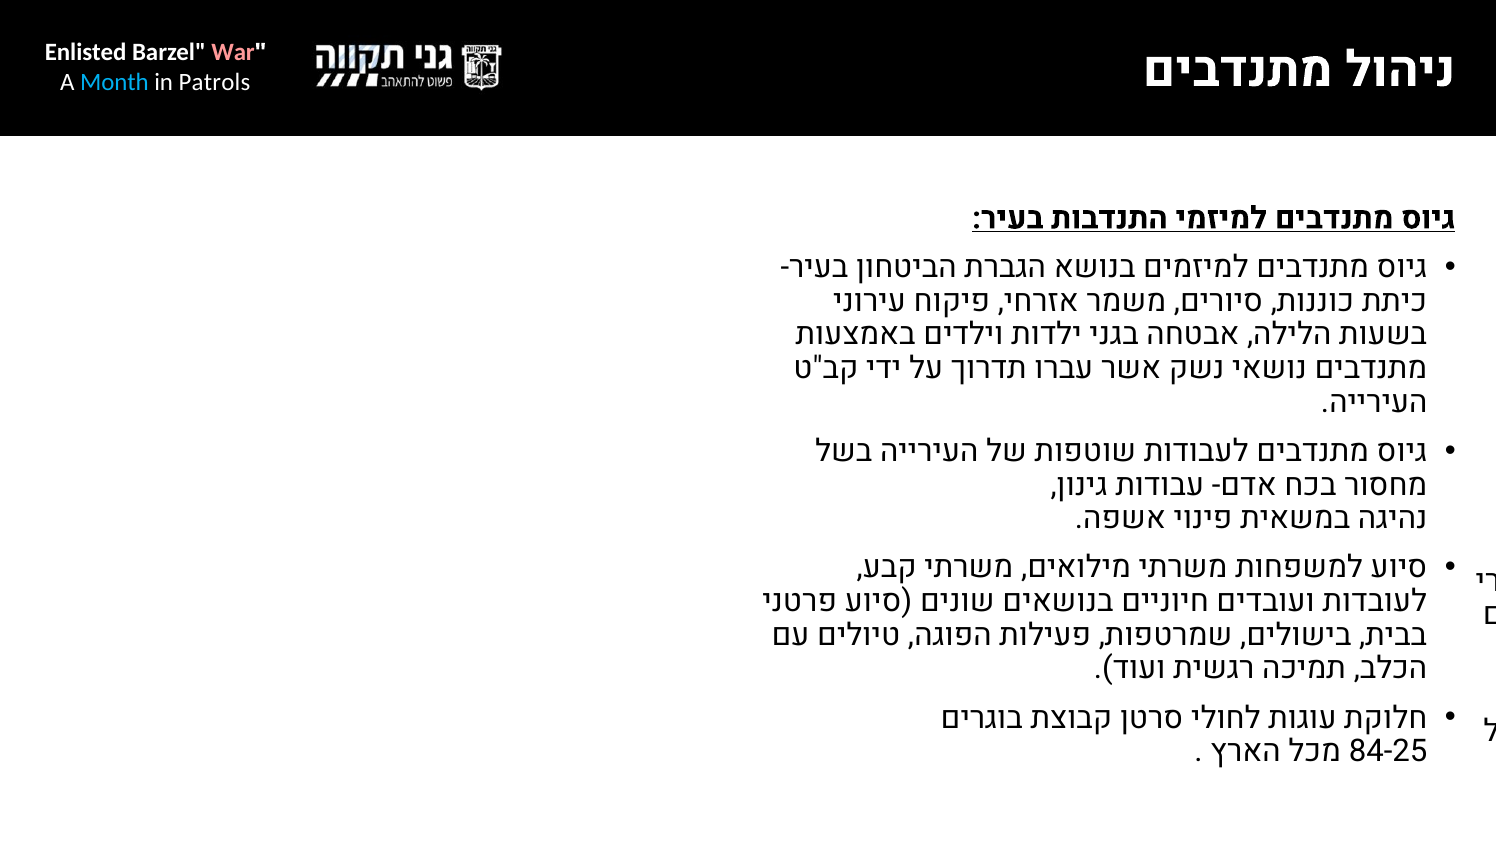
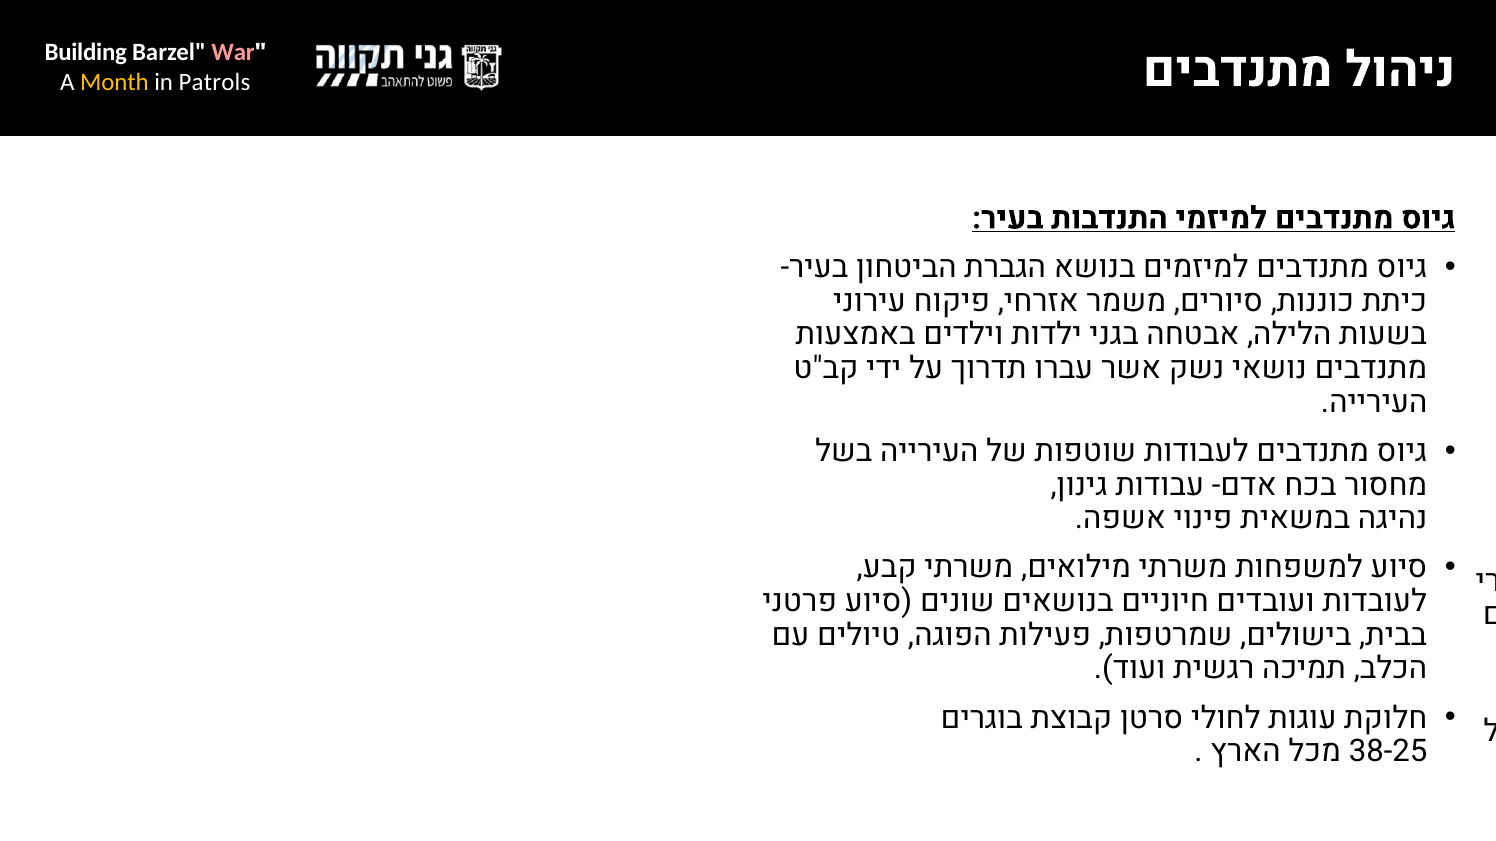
Enlisted: Enlisted -> Building (86, 53)
Month colour: light blue -> yellow (114, 82)
84-25: 84-25 -> 38-25 (1388, 752)
